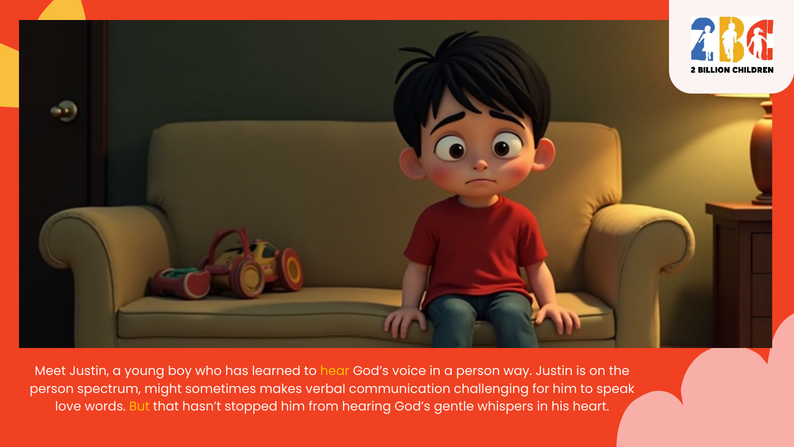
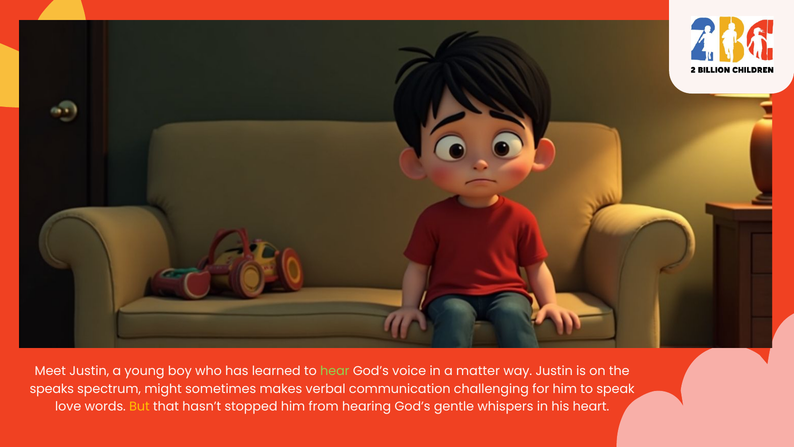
hear colour: yellow -> light green (335, 371)
a person: person -> matter (478, 371)
person: person -> speaks (52, 389)
